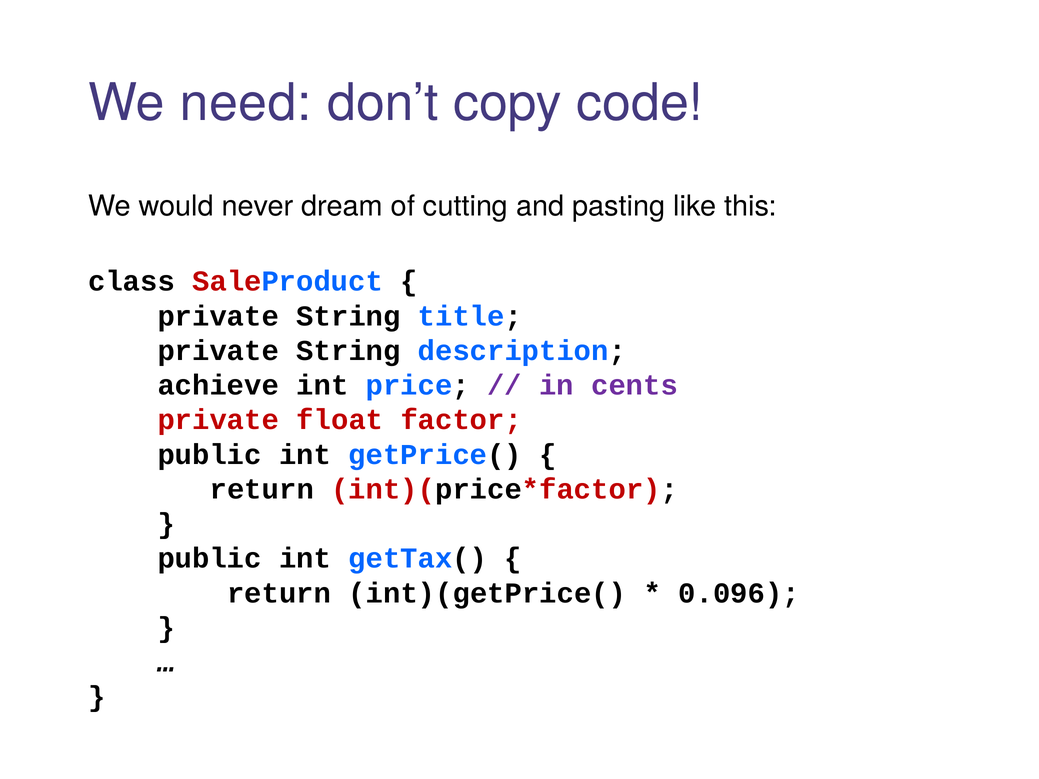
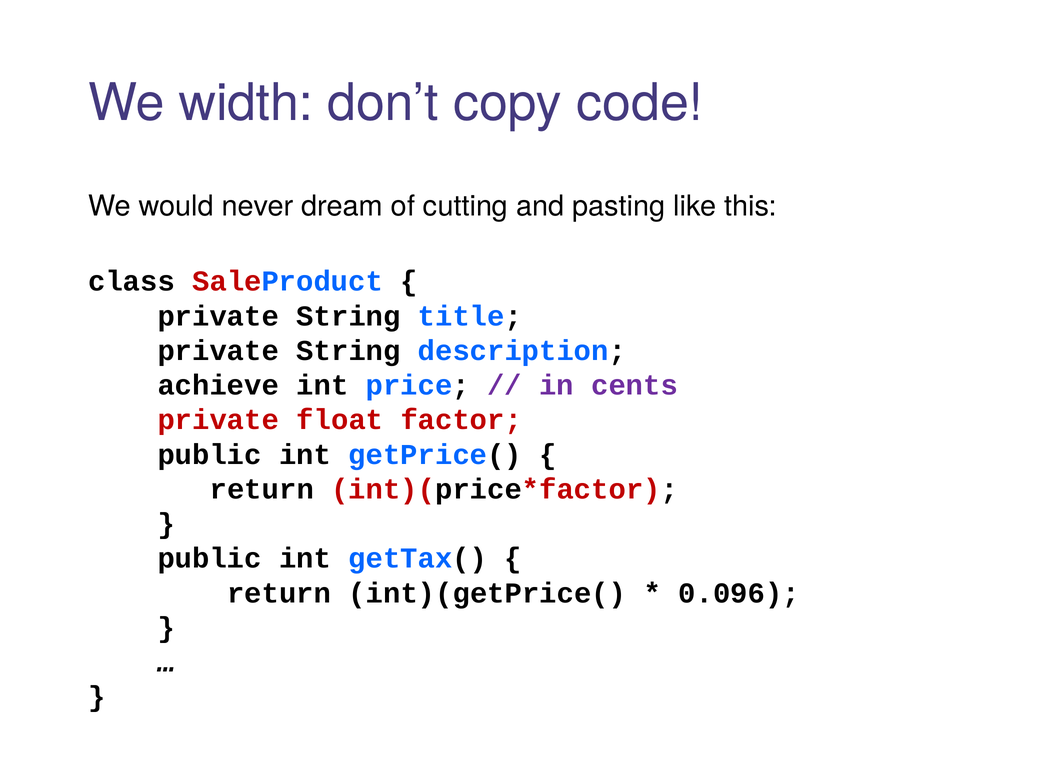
need: need -> width (246, 103)
